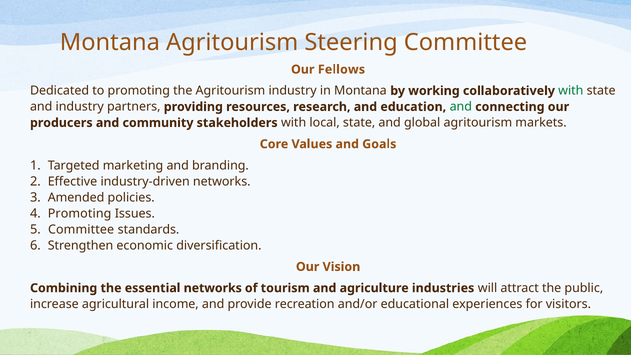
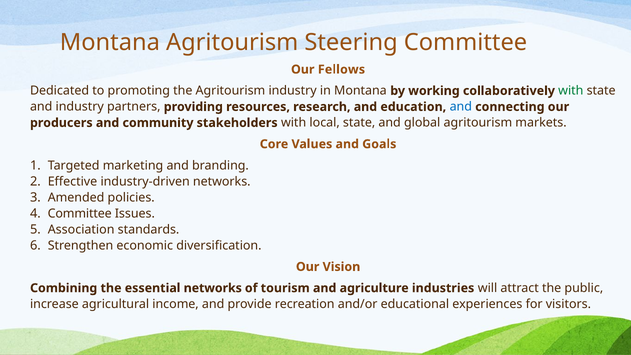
and colour: green -> blue (461, 107)
Promoting: Promoting -> Committee (80, 213)
Committee: Committee -> Association (81, 229)
